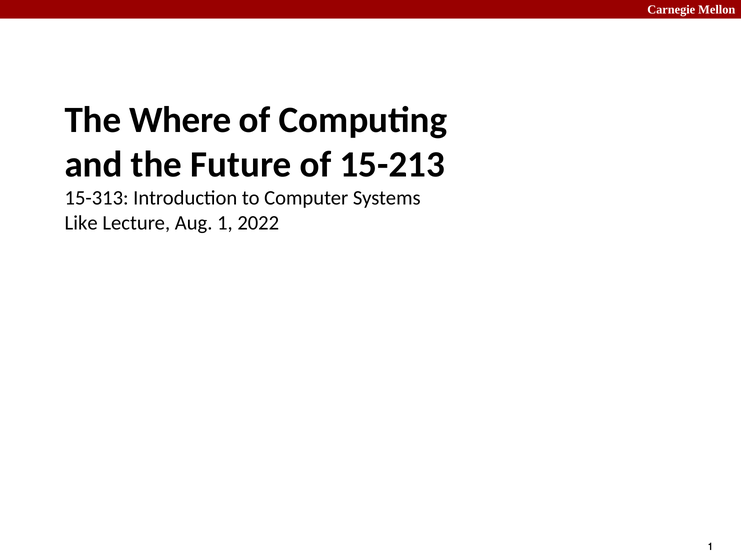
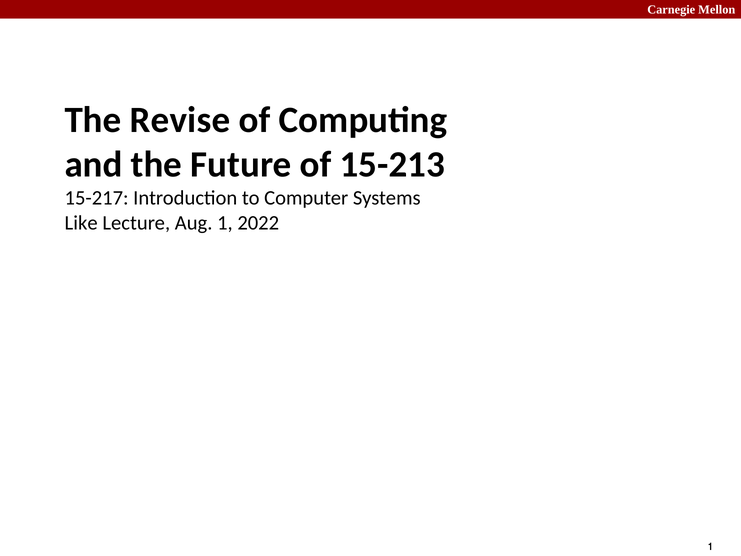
Where: Where -> Revise (180, 120)
15-313: 15-313 -> 15-217 (97, 198)
